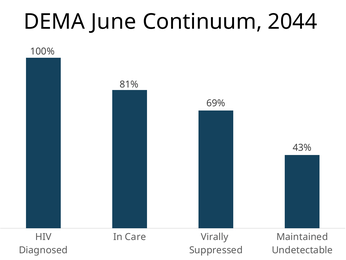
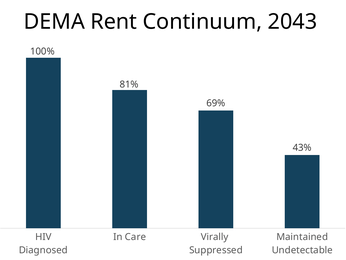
June: June -> Rent (114, 22)
2044: 2044 -> 2043 (292, 22)
